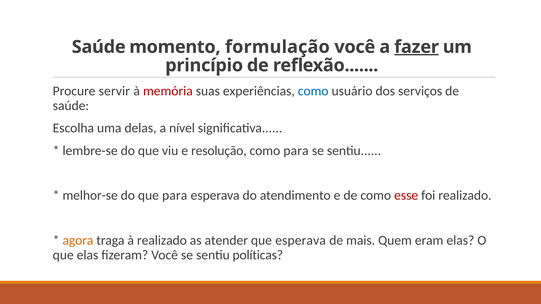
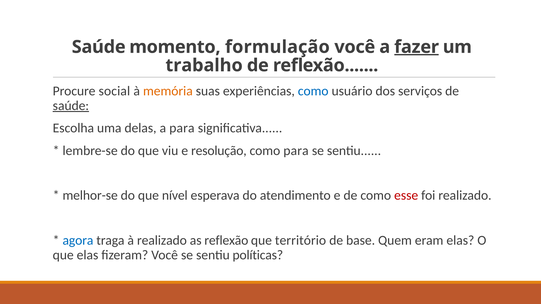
princípio: princípio -> trabalho (204, 65)
servir: servir -> social (114, 91)
memória colour: red -> orange (168, 91)
saúde underline: none -> present (71, 106)
a nível: nível -> para (182, 128)
que para: para -> nível (175, 196)
agora colour: orange -> blue (78, 241)
as atender: atender -> reflexão (226, 241)
que esperava: esperava -> território (301, 241)
mais: mais -> base (361, 241)
